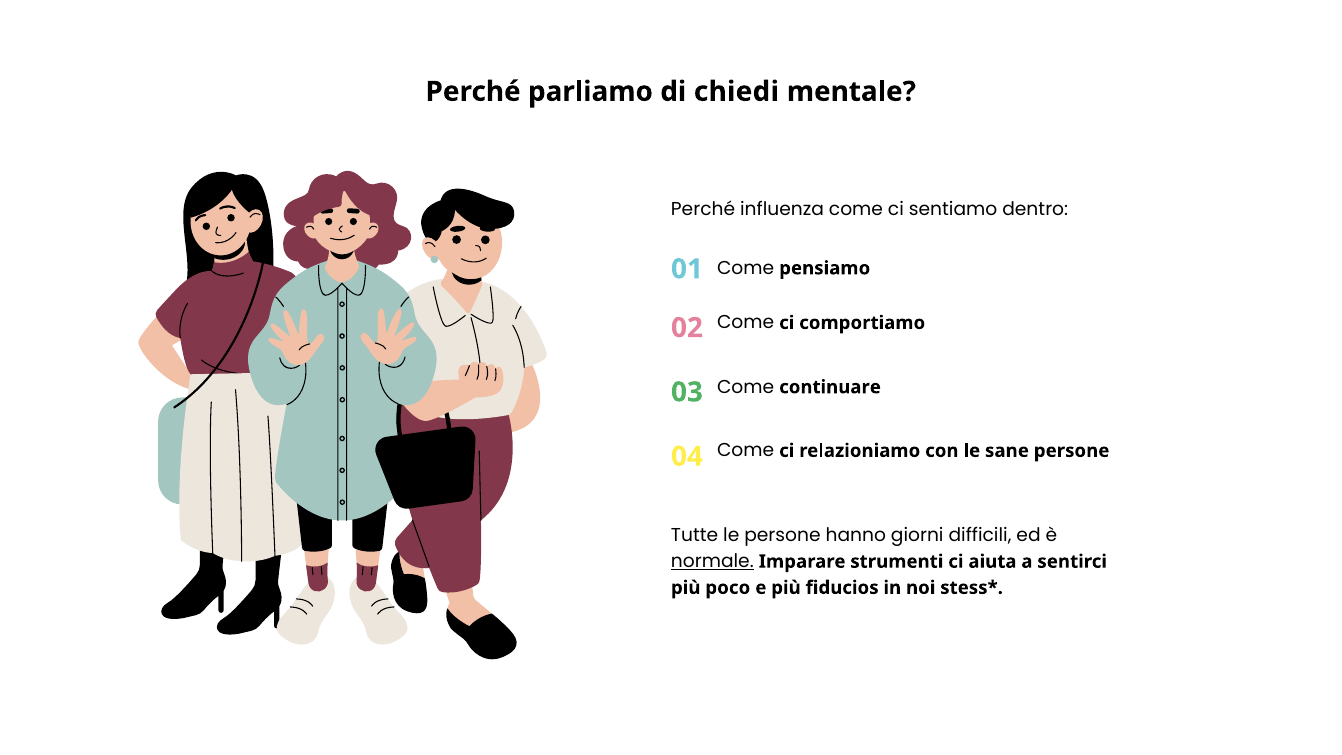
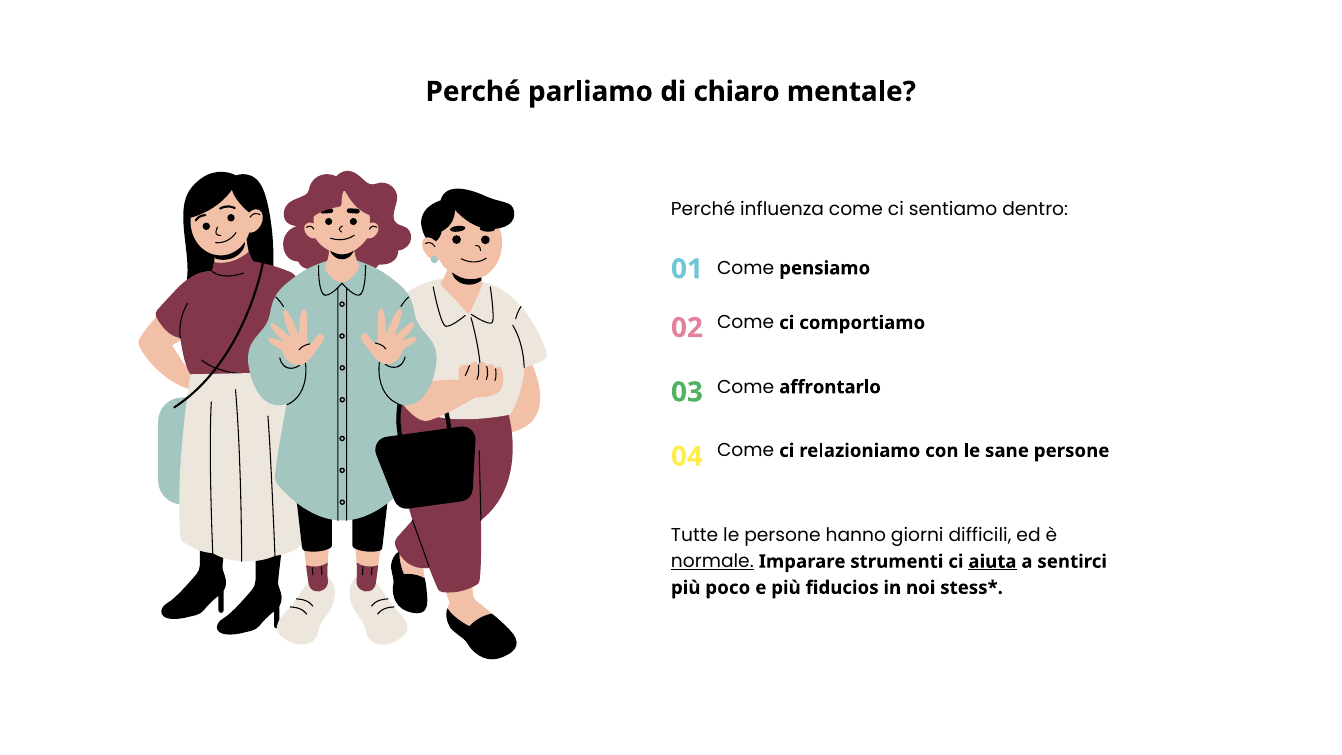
chiedi: chiedi -> chiaro (737, 92)
continuare: continuare -> affrontarlo (830, 387)
aiuta underline: none -> present (992, 562)
